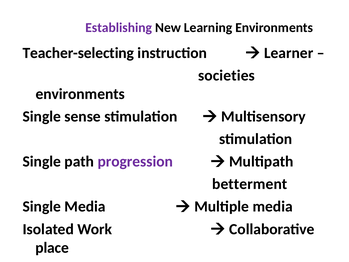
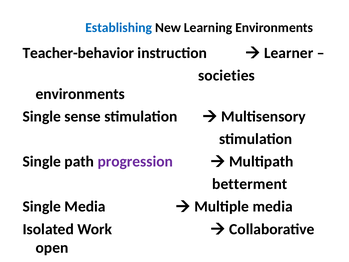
Establishing colour: purple -> blue (119, 28)
Teacher-selecting: Teacher-selecting -> Teacher-behavior (78, 53)
place: place -> open (52, 248)
